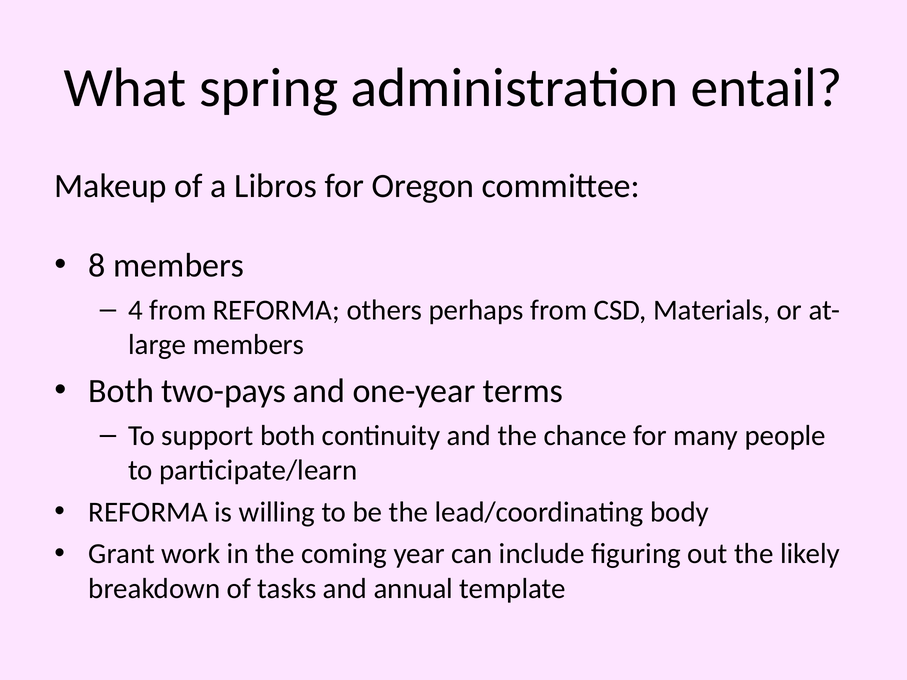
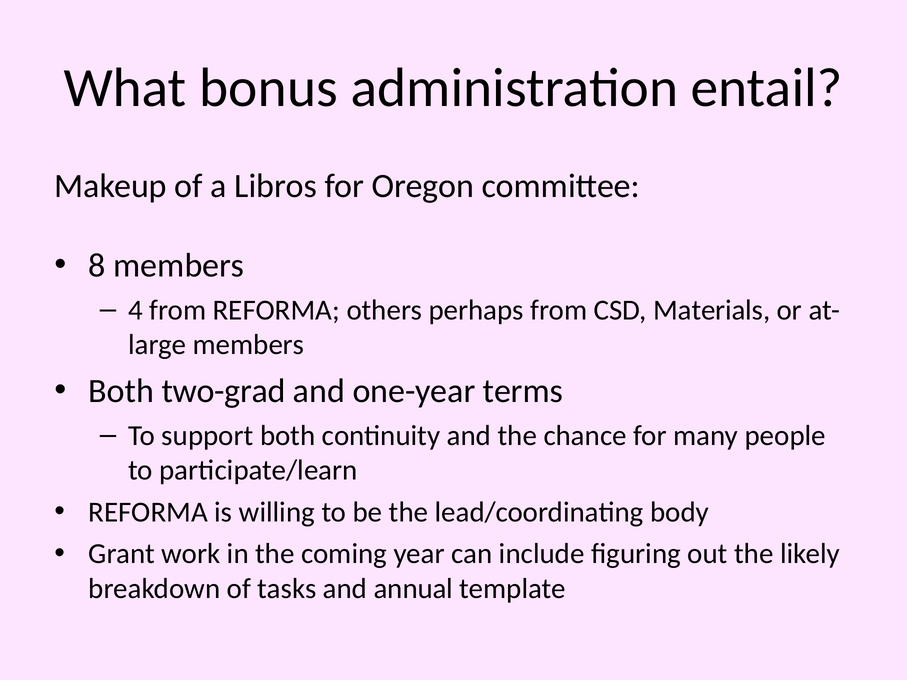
spring: spring -> bonus (269, 88)
two-pays: two-pays -> two-grad (224, 391)
